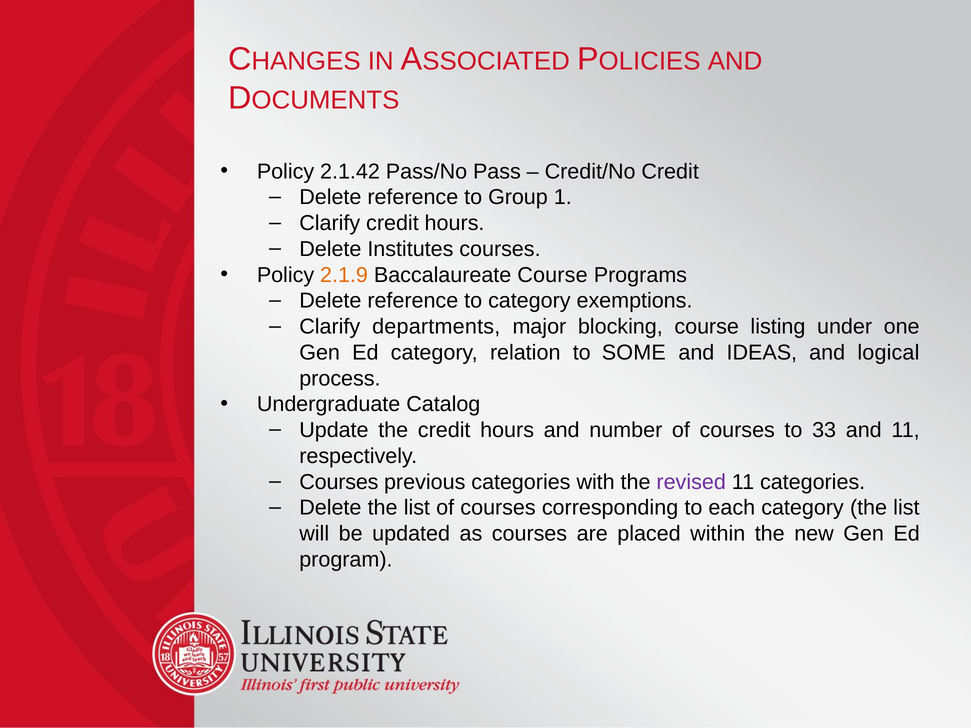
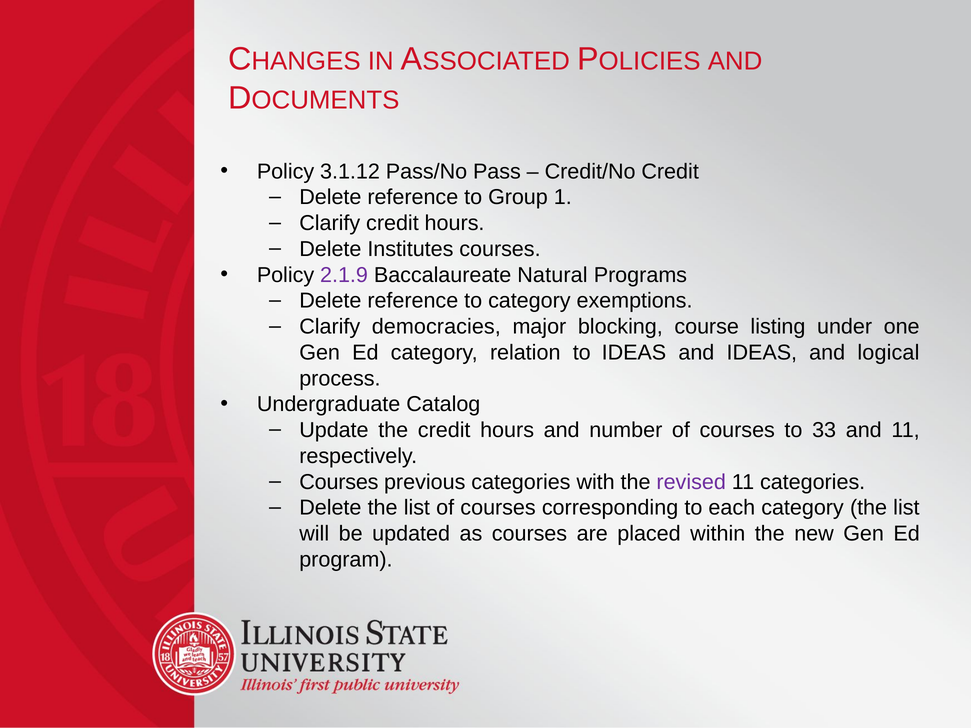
2.1.42: 2.1.42 -> 3.1.12 (350, 171)
2.1.9 colour: orange -> purple (344, 275)
Baccalaureate Course: Course -> Natural (552, 275)
departments: departments -> democracies (436, 327)
to SOME: SOME -> IDEAS (634, 353)
